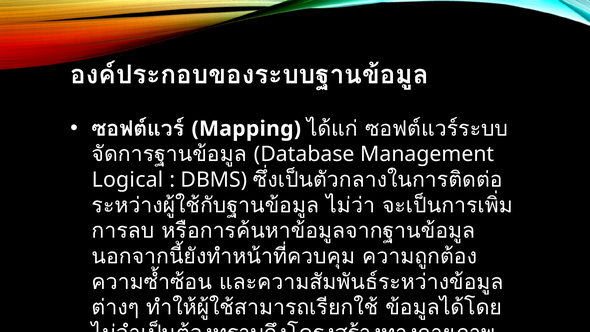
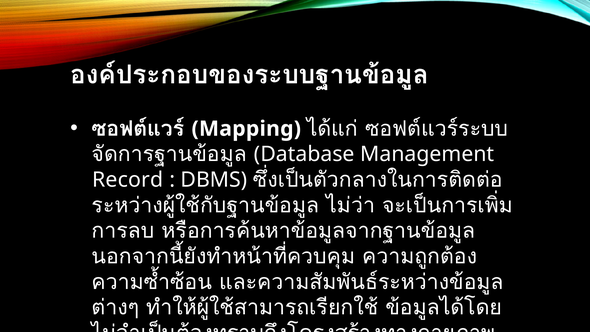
Logical: Logical -> Record (128, 180)
